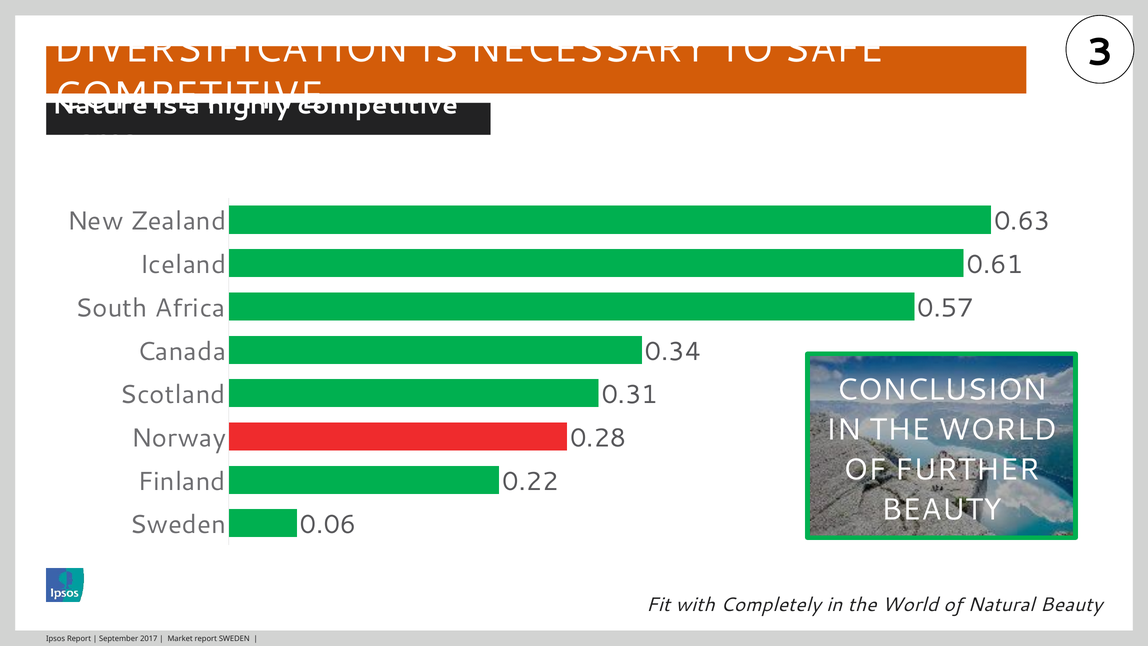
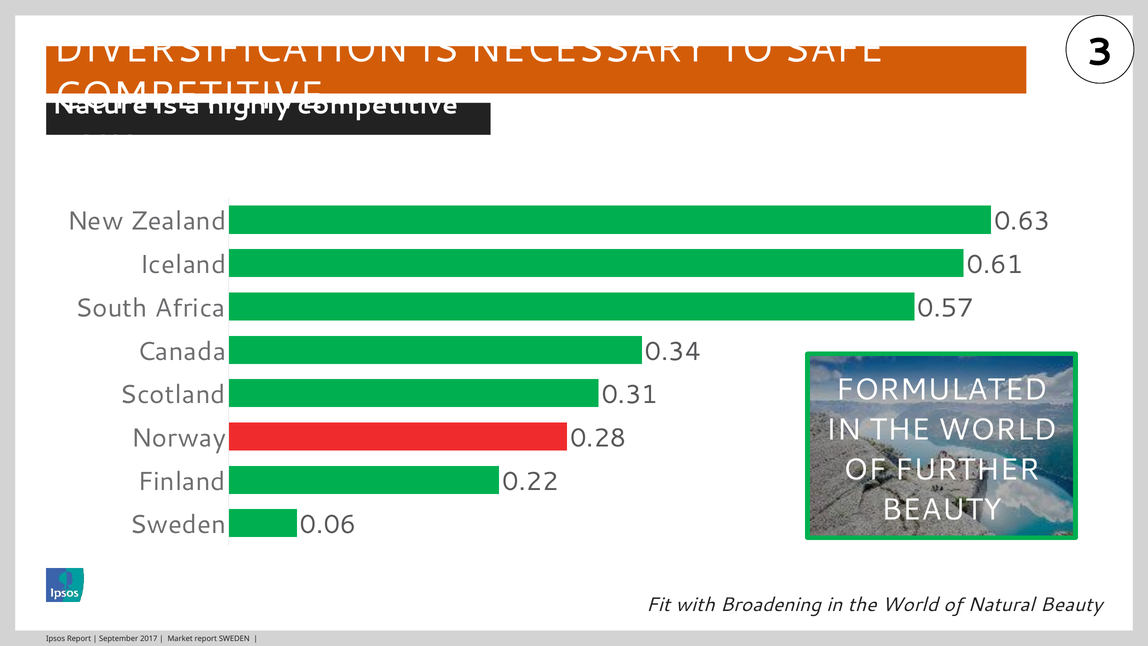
CONCLUSION: CONCLUSION -> FORMULATED (942, 389)
Completely: Completely -> Broadening (771, 605)
